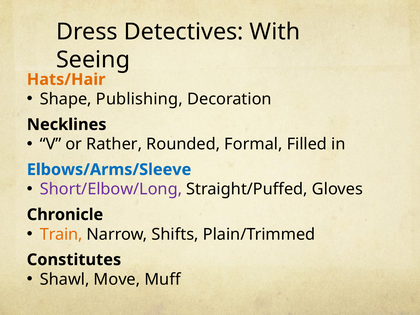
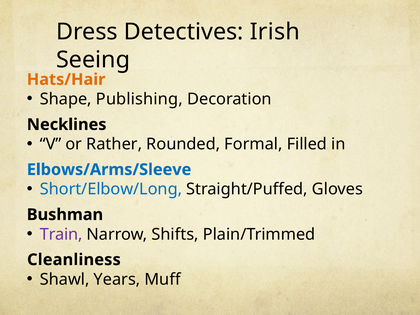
With: With -> Irish (275, 32)
Short/Elbow/Long colour: purple -> blue (111, 189)
Chronicle: Chronicle -> Bushman (65, 215)
Train colour: orange -> purple (61, 234)
Constitutes: Constitutes -> Cleanliness (74, 260)
Move: Move -> Years (117, 279)
